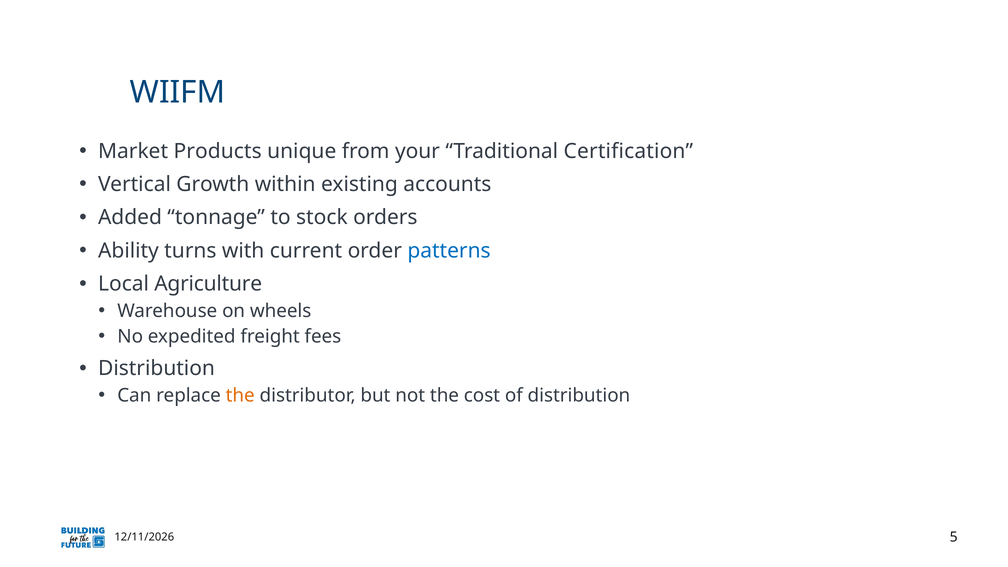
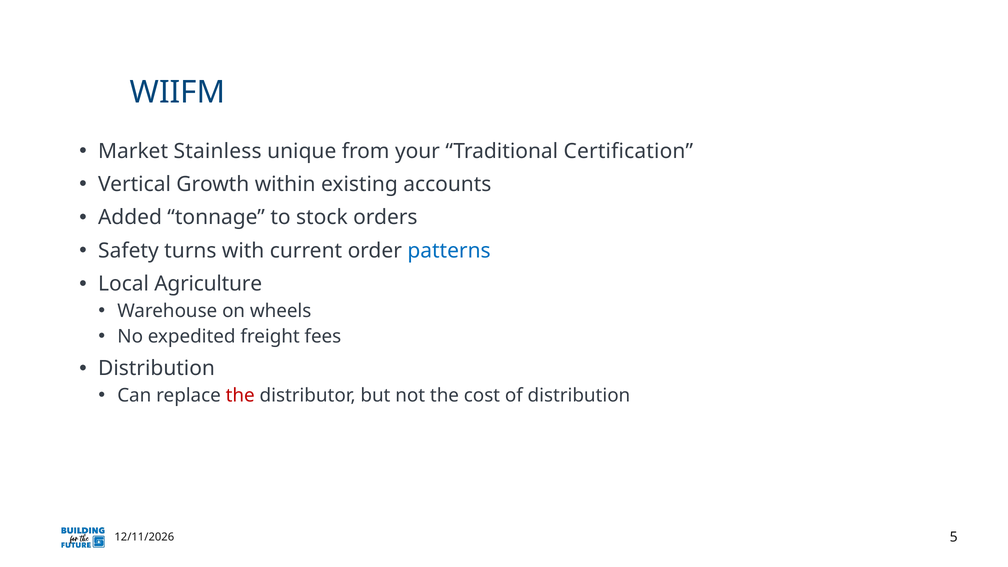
Products: Products -> Stainless (218, 151)
Ability: Ability -> Safety (128, 251)
the colour: orange -> red (240, 395)
